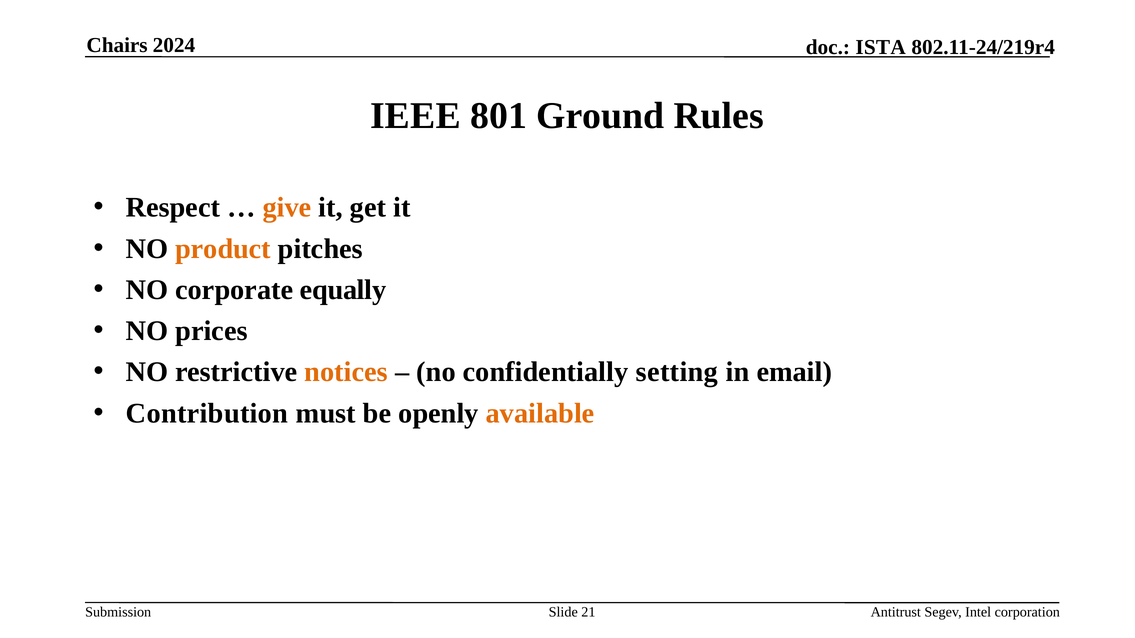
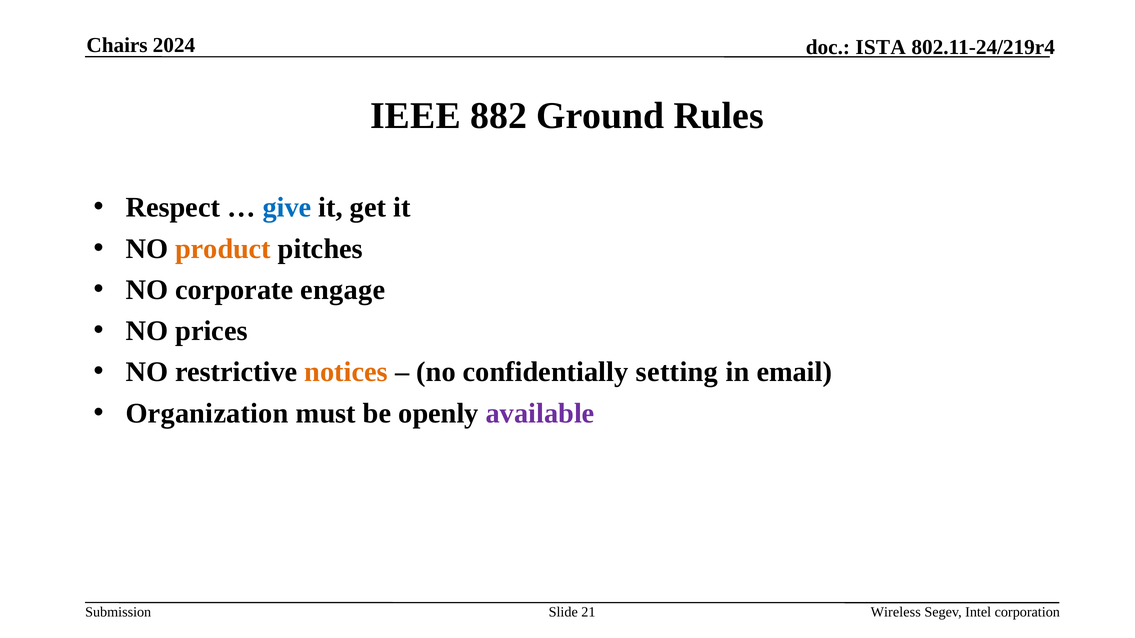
801: 801 -> 882 (499, 116)
give colour: orange -> blue (287, 208)
equally: equally -> engage (343, 290)
Contribution: Contribution -> Organization (207, 414)
available colour: orange -> purple (540, 414)
Antitrust: Antitrust -> Wireless (896, 612)
